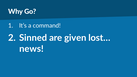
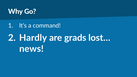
Sinned: Sinned -> Hardly (33, 38)
given: given -> grads (75, 38)
